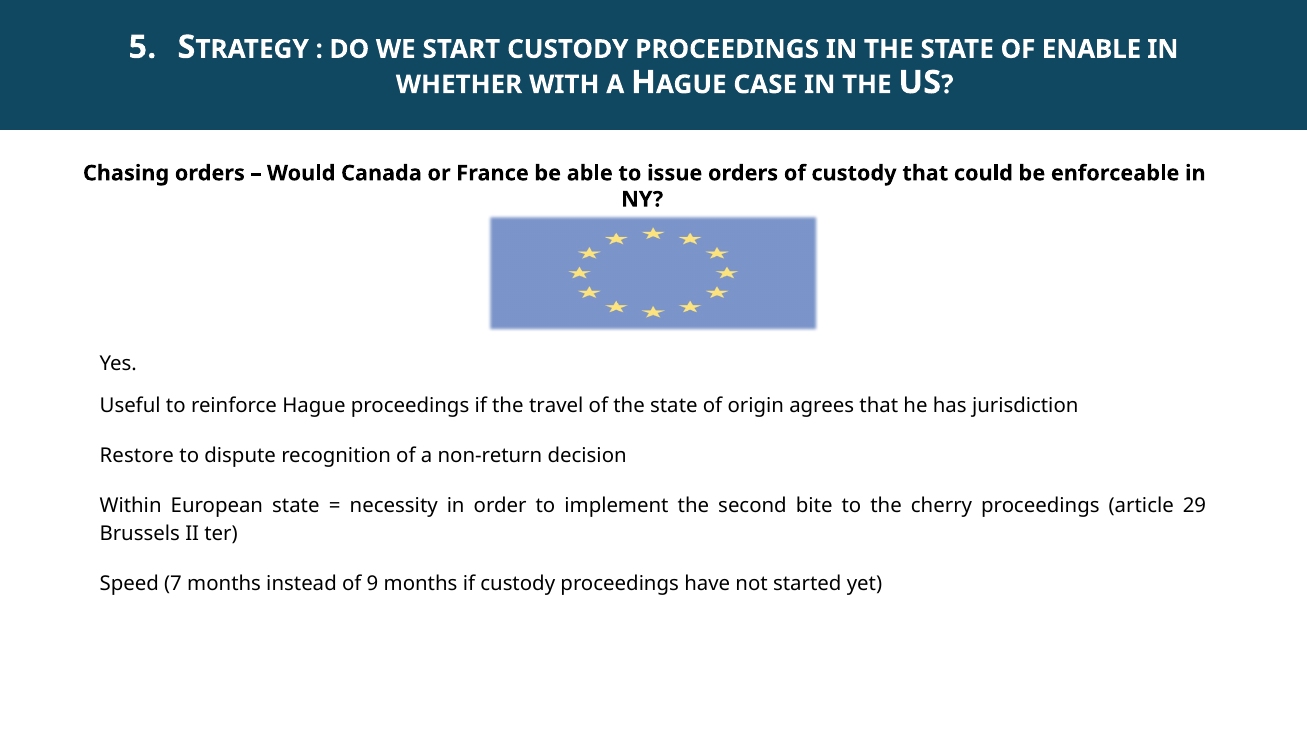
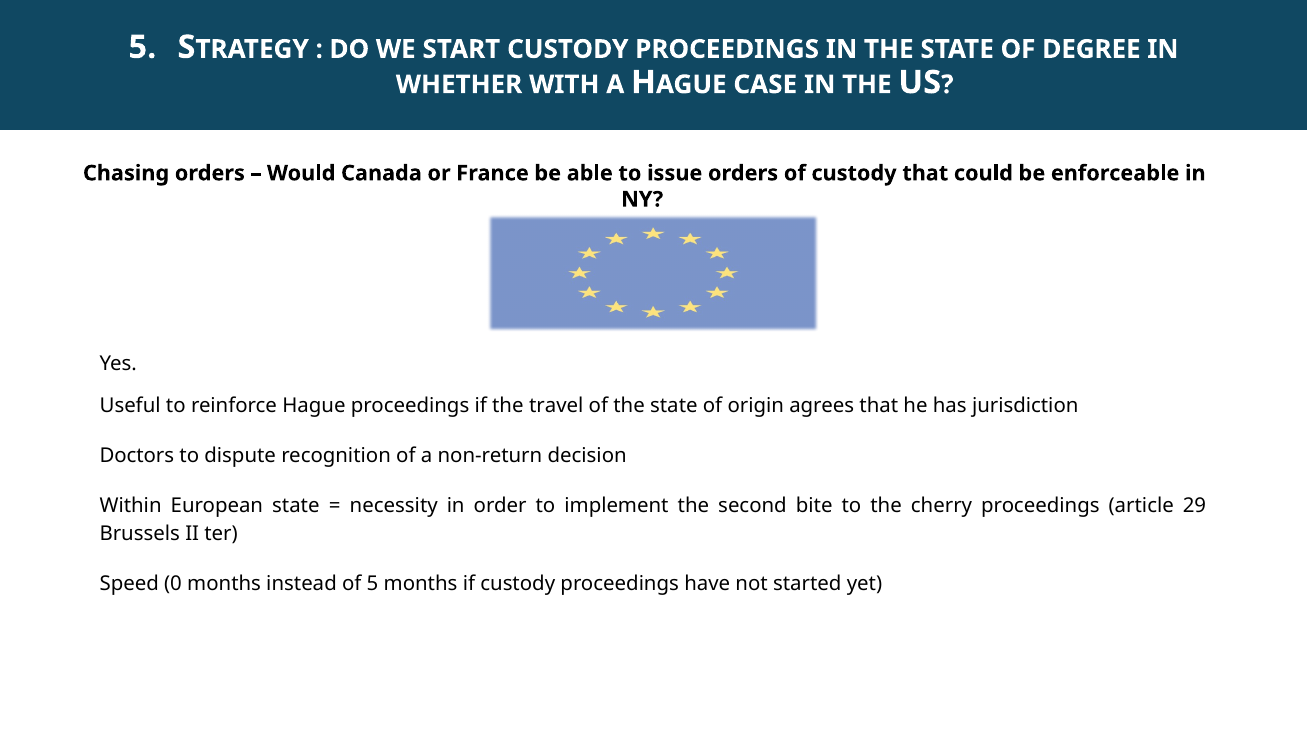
ENABLE: ENABLE -> DEGREE (1091, 49)
Restore: Restore -> Doctors (137, 456)
7: 7 -> 0 (173, 584)
of 9: 9 -> 5 (373, 584)
